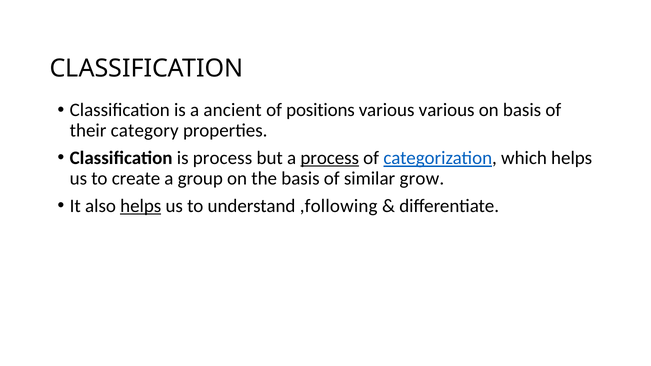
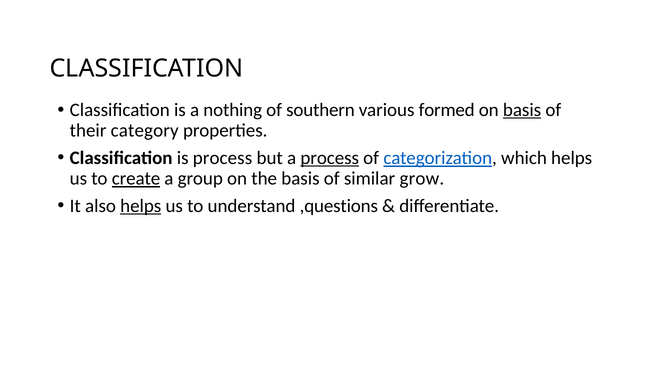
ancient: ancient -> nothing (233, 110)
positions: positions -> southern (320, 110)
various various: various -> formed (447, 110)
basis underline: none -> present (522, 110)
create underline: none -> present (136, 179)
,following: ,following -> ,questions (339, 206)
